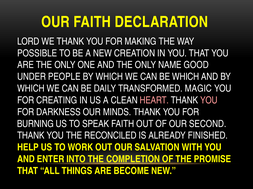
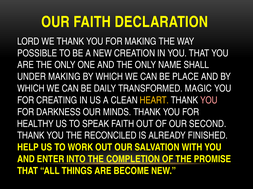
GOOD: GOOD -> SHALL (196, 65)
UNDER PEOPLE: PEOPLE -> MAKING (64, 77)
BE WHICH: WHICH -> PLACE (186, 77)
HEART colour: pink -> yellow (154, 101)
BURNING: BURNING -> HEALTHY (35, 124)
